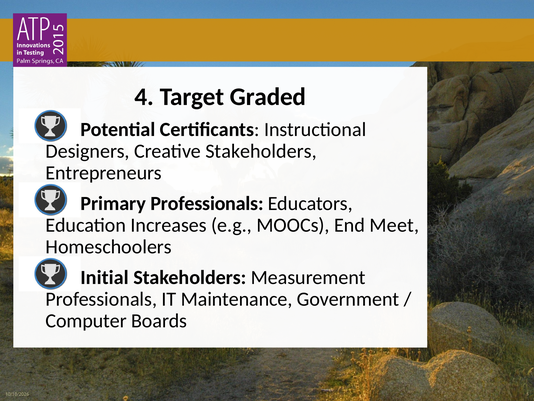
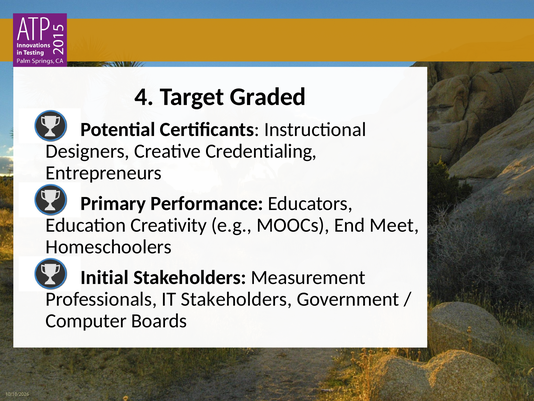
Creative Stakeholders: Stakeholders -> Credentialing (261, 151)
Primary Professionals: Professionals -> Performance (207, 203)
Increases: Increases -> Creativity (169, 225)
IT Maintenance: Maintenance -> Stakeholders (237, 299)
